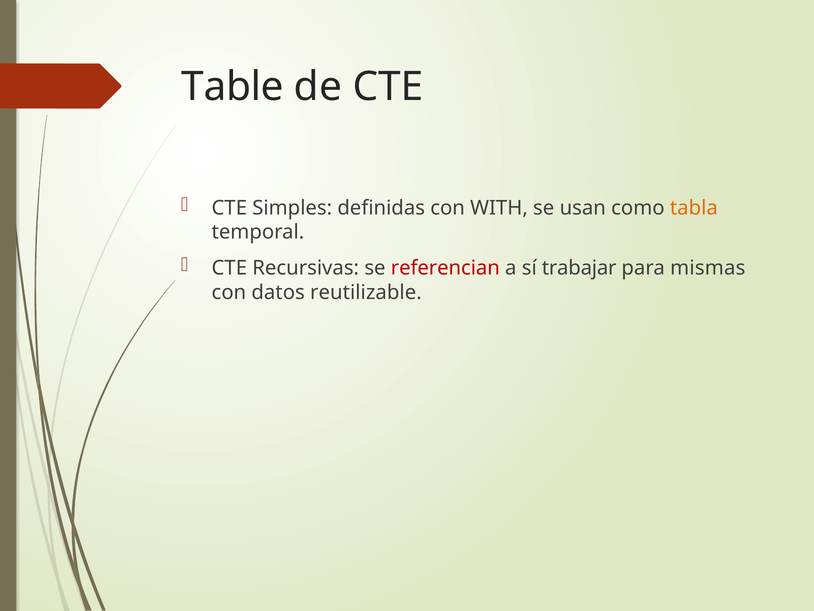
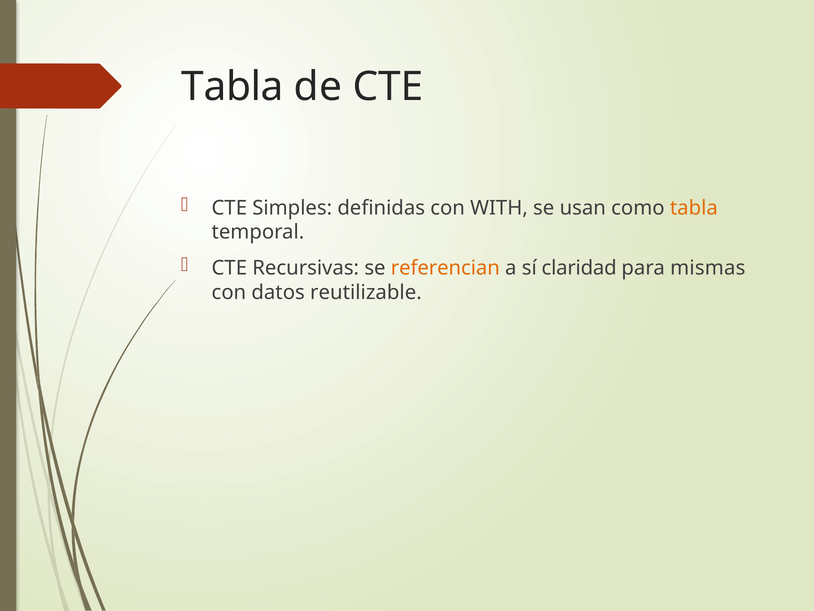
Table: Table -> Tabla (233, 87)
referencian colour: red -> orange (445, 268)
trabajar: trabajar -> claridad (579, 268)
